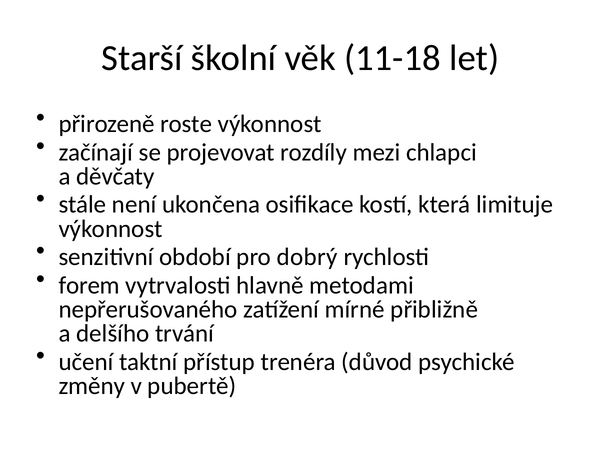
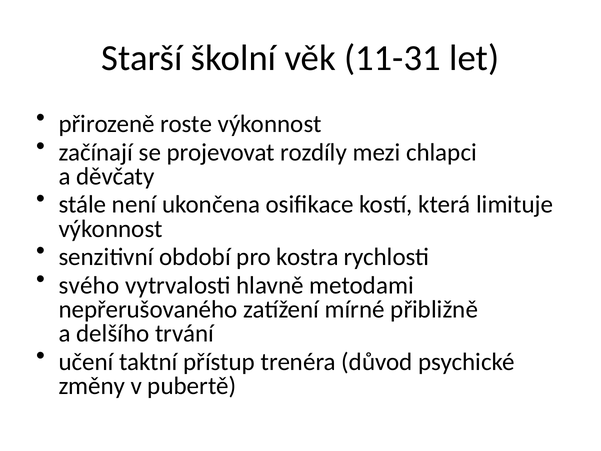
11-18: 11-18 -> 11-31 (392, 58)
dobrý: dobrý -> kostra (307, 257)
forem: forem -> svého (89, 285)
